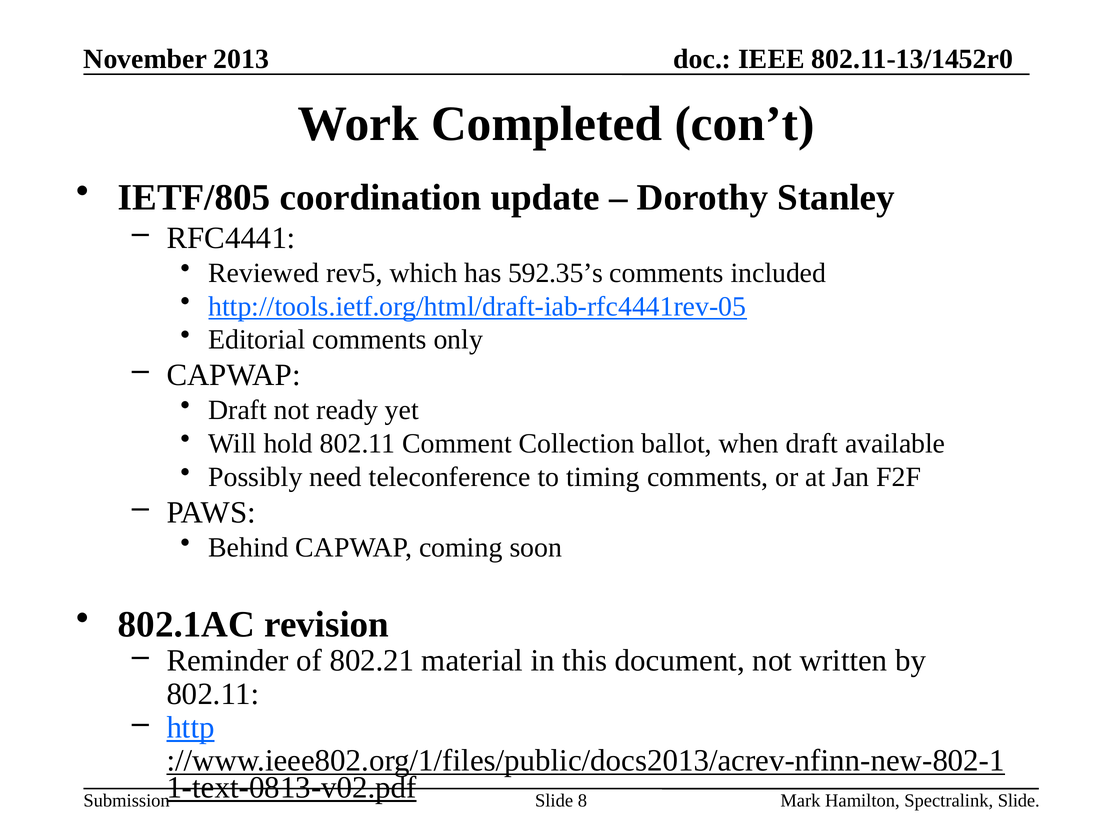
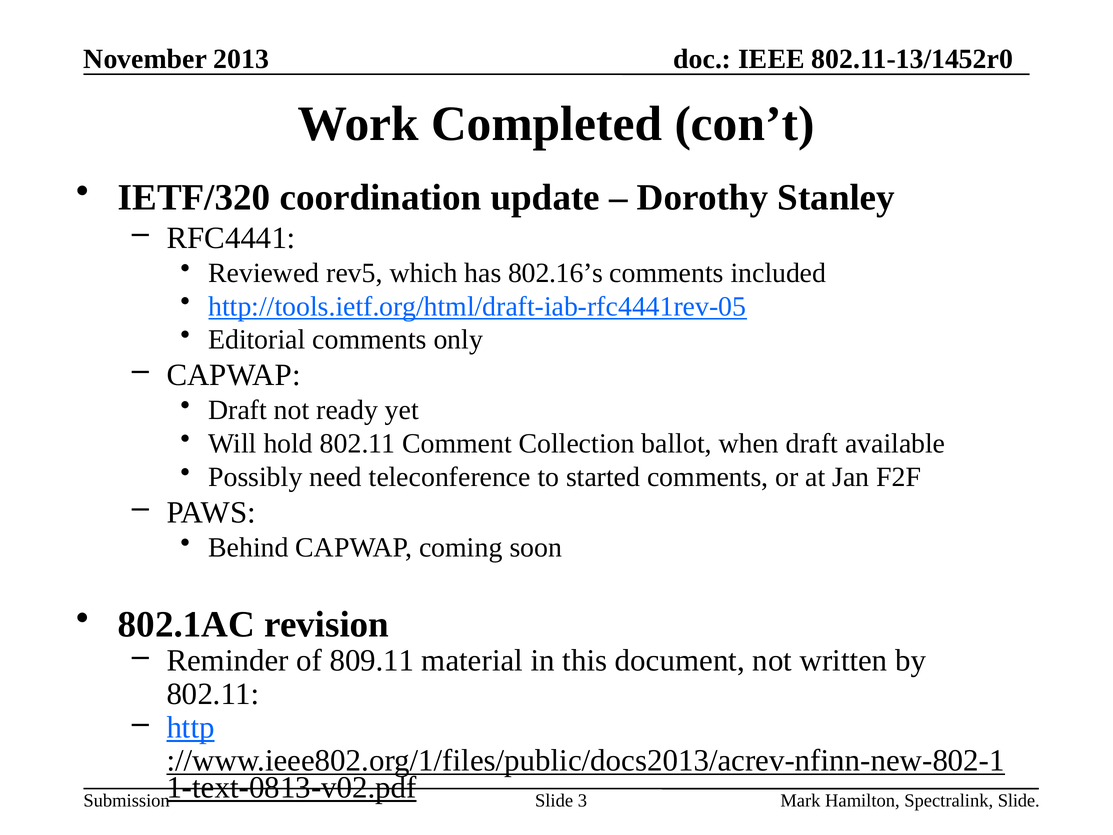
IETF/805: IETF/805 -> IETF/320 (194, 197)
592.35’s: 592.35’s -> 802.16’s (556, 273)
timing: timing -> started (603, 477)
802.21: 802.21 -> 809.11 (372, 660)
8: 8 -> 3 (582, 801)
